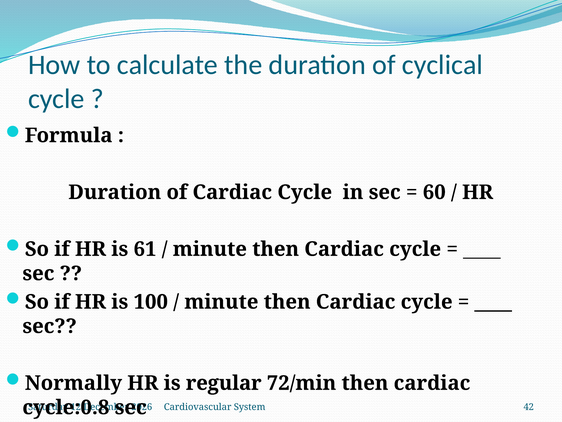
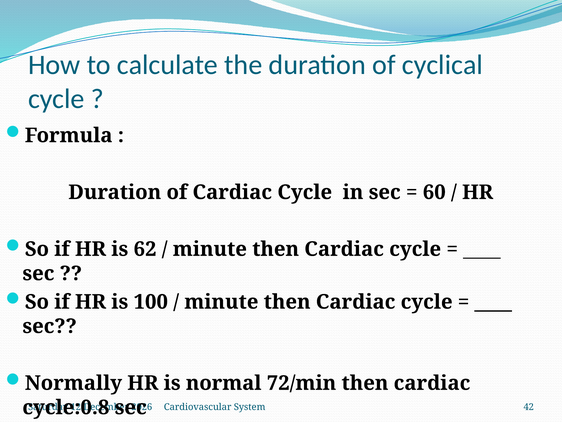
61: 61 -> 62 (145, 249)
regular: regular -> normal (224, 383)
